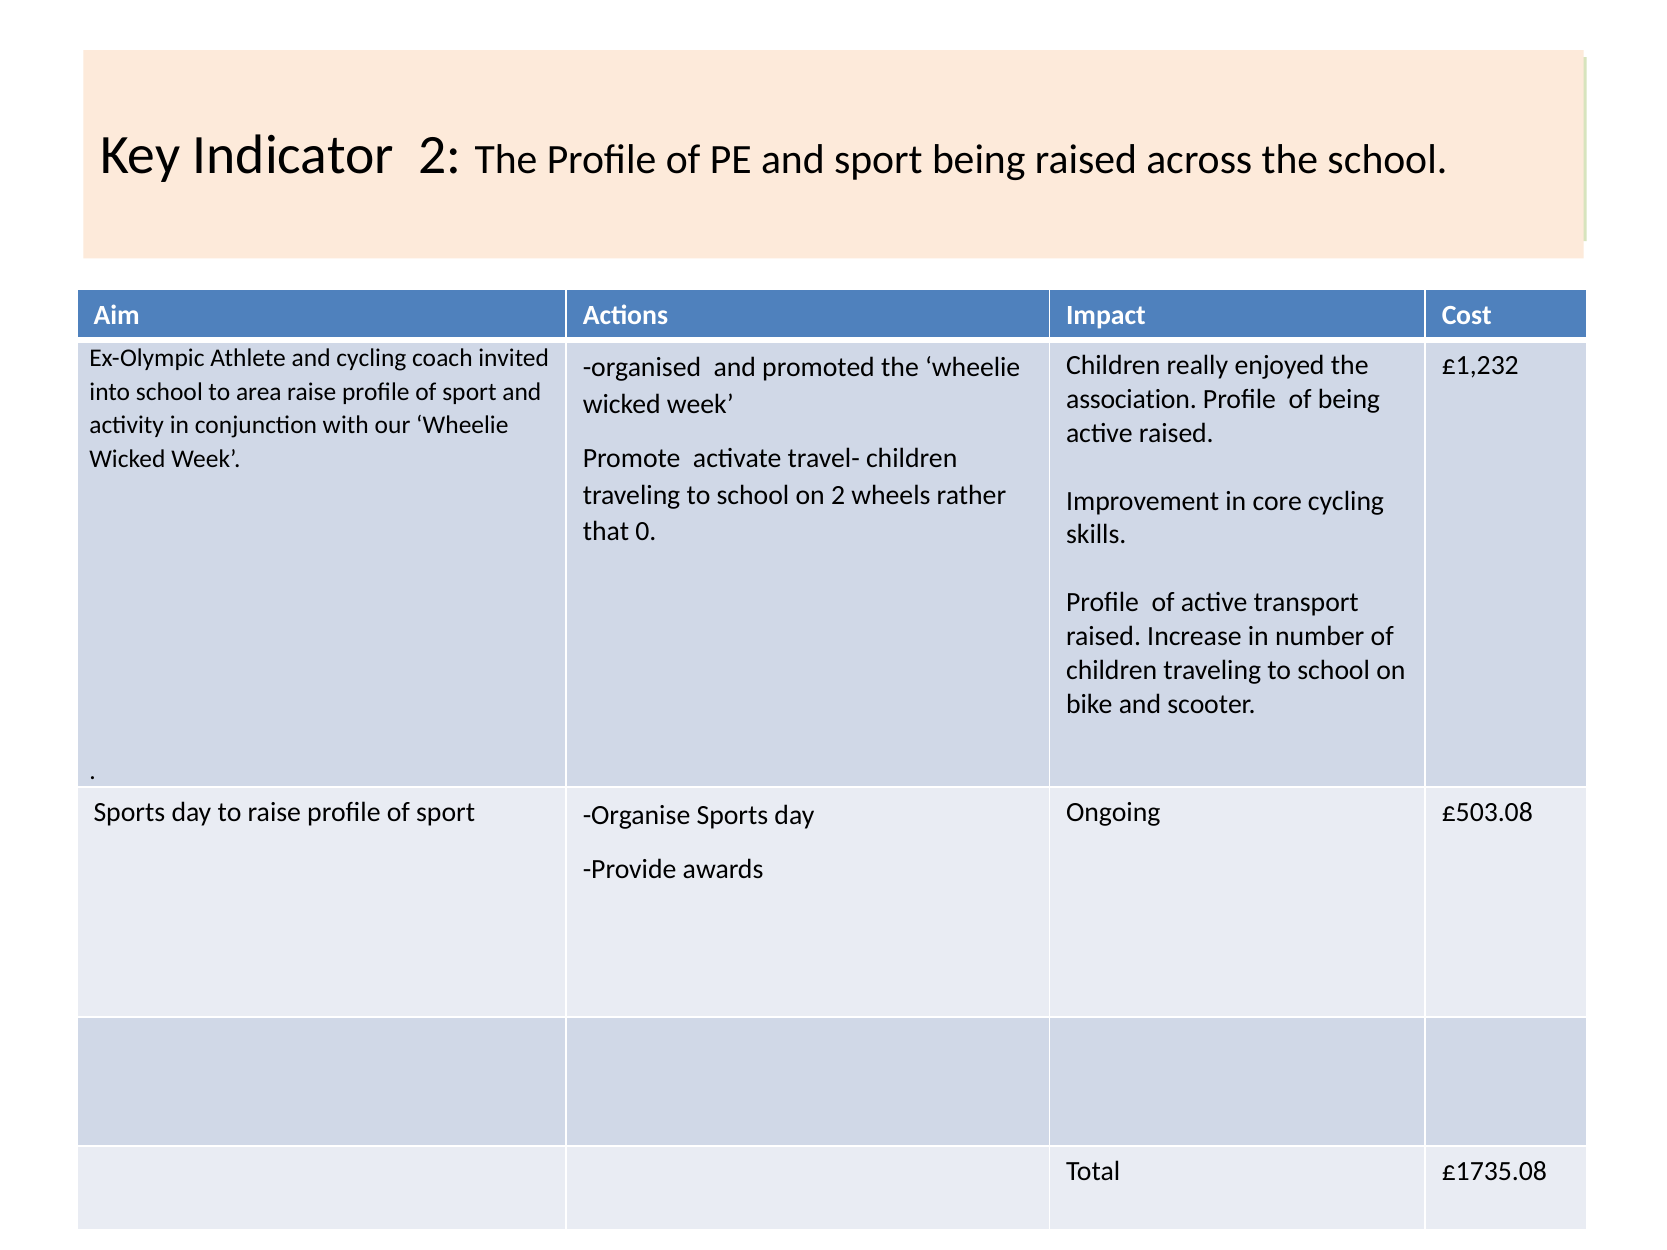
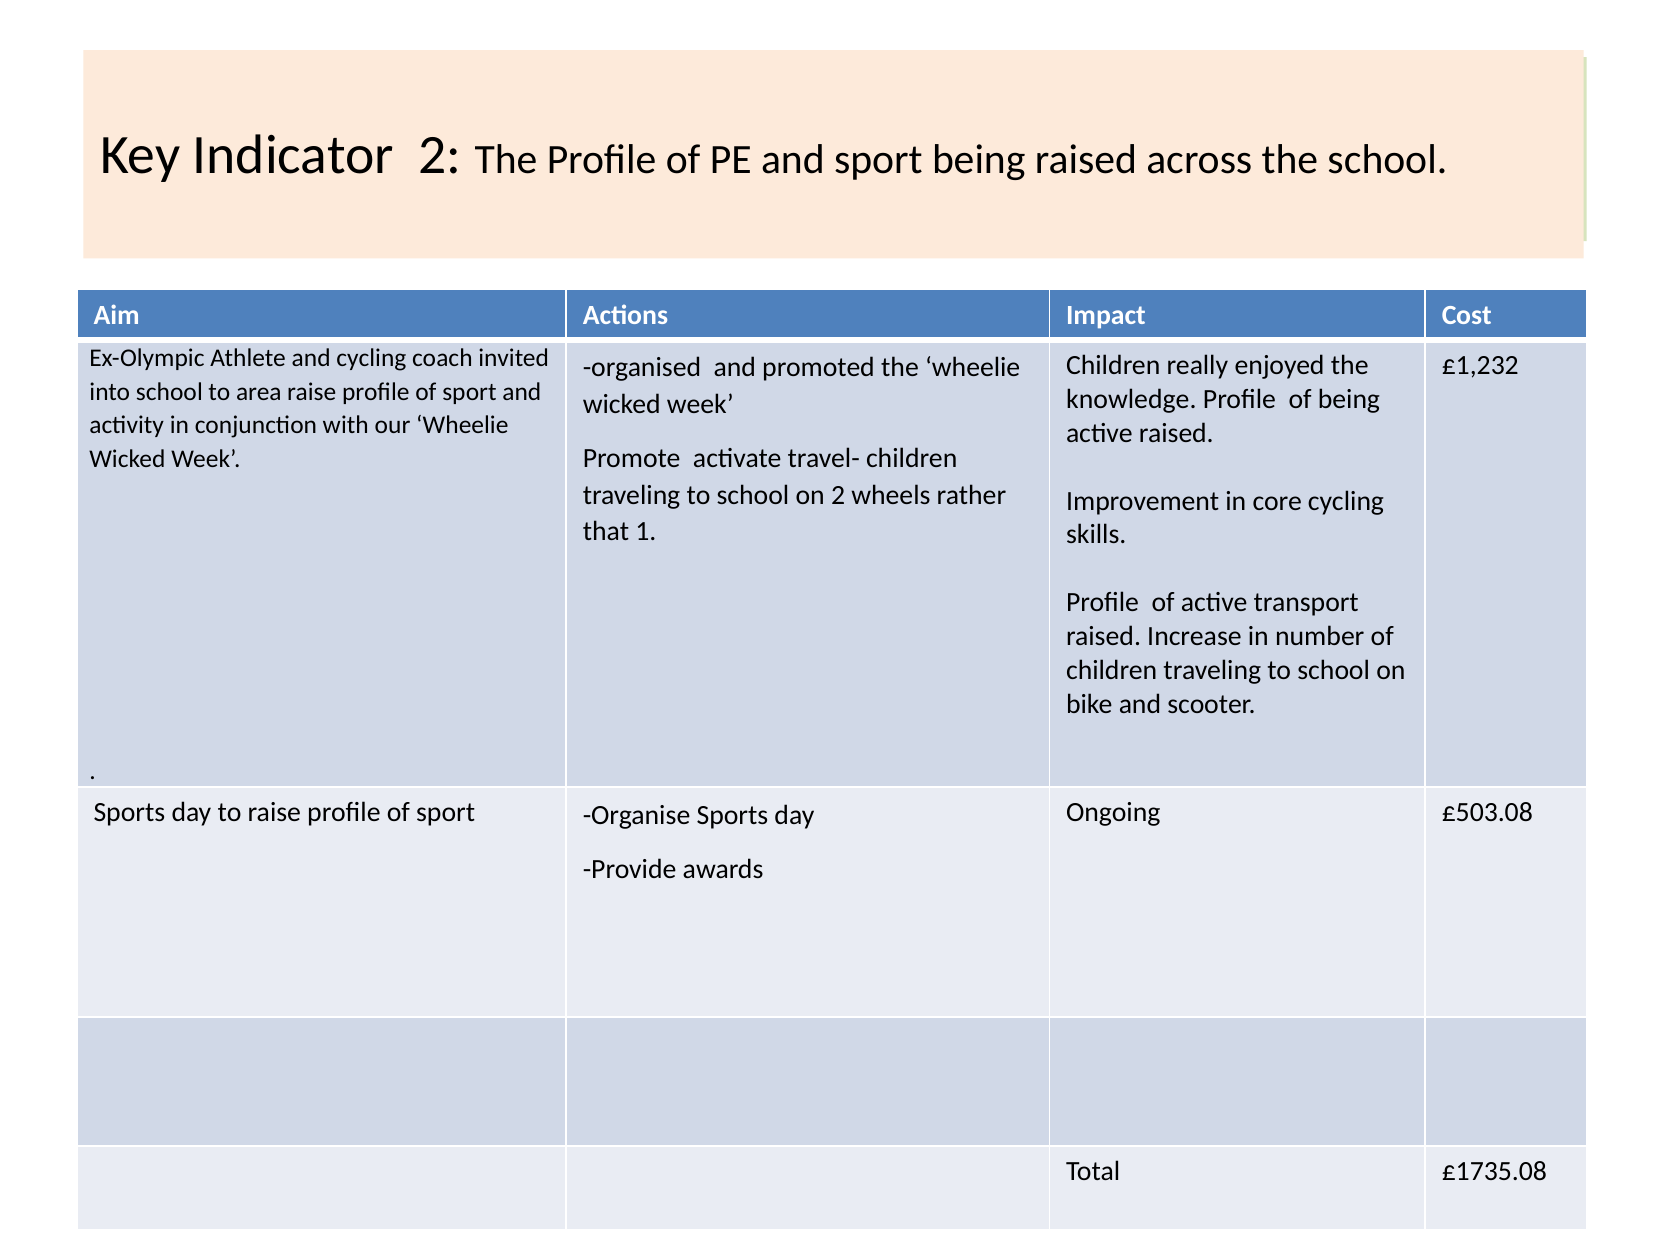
association: association -> knowledge (1131, 399)
that 0: 0 -> 1 (646, 531)
